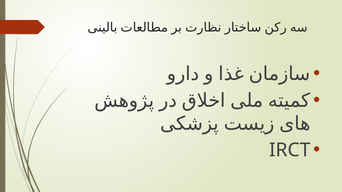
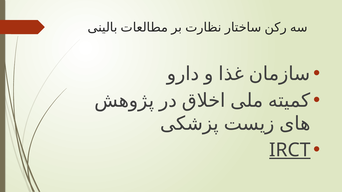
IRCT underline: none -> present (290, 150)
